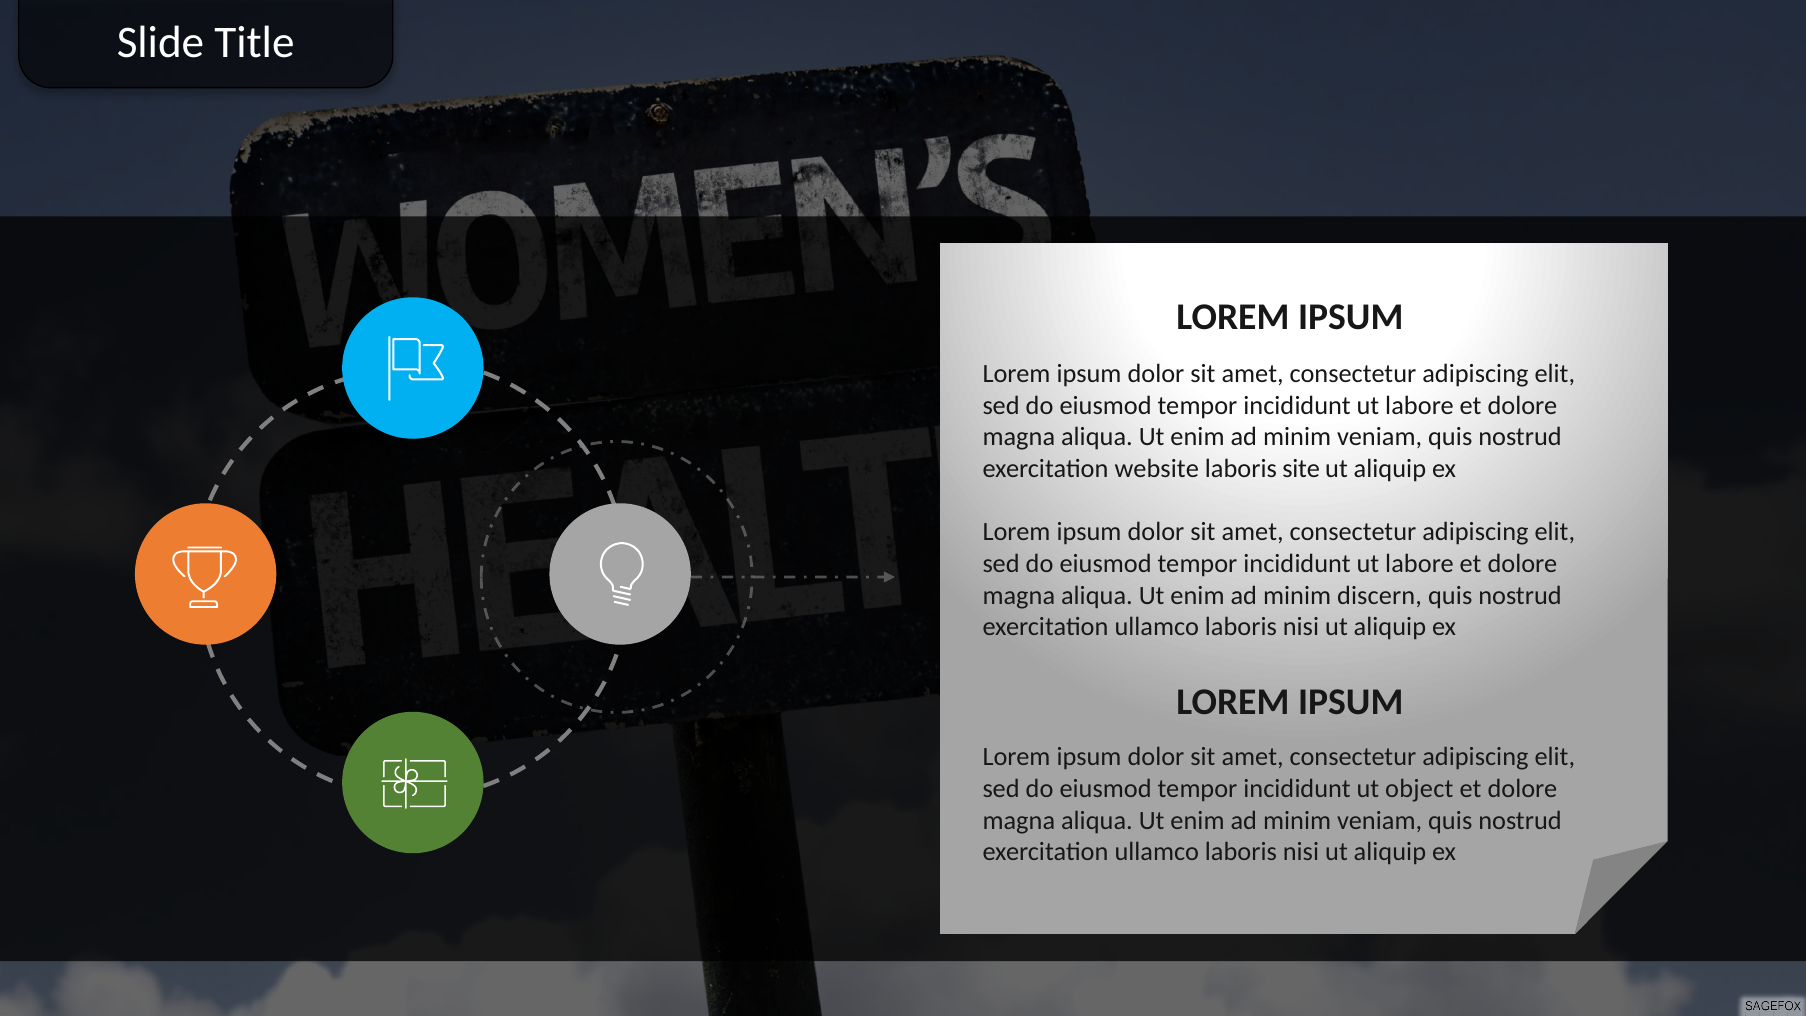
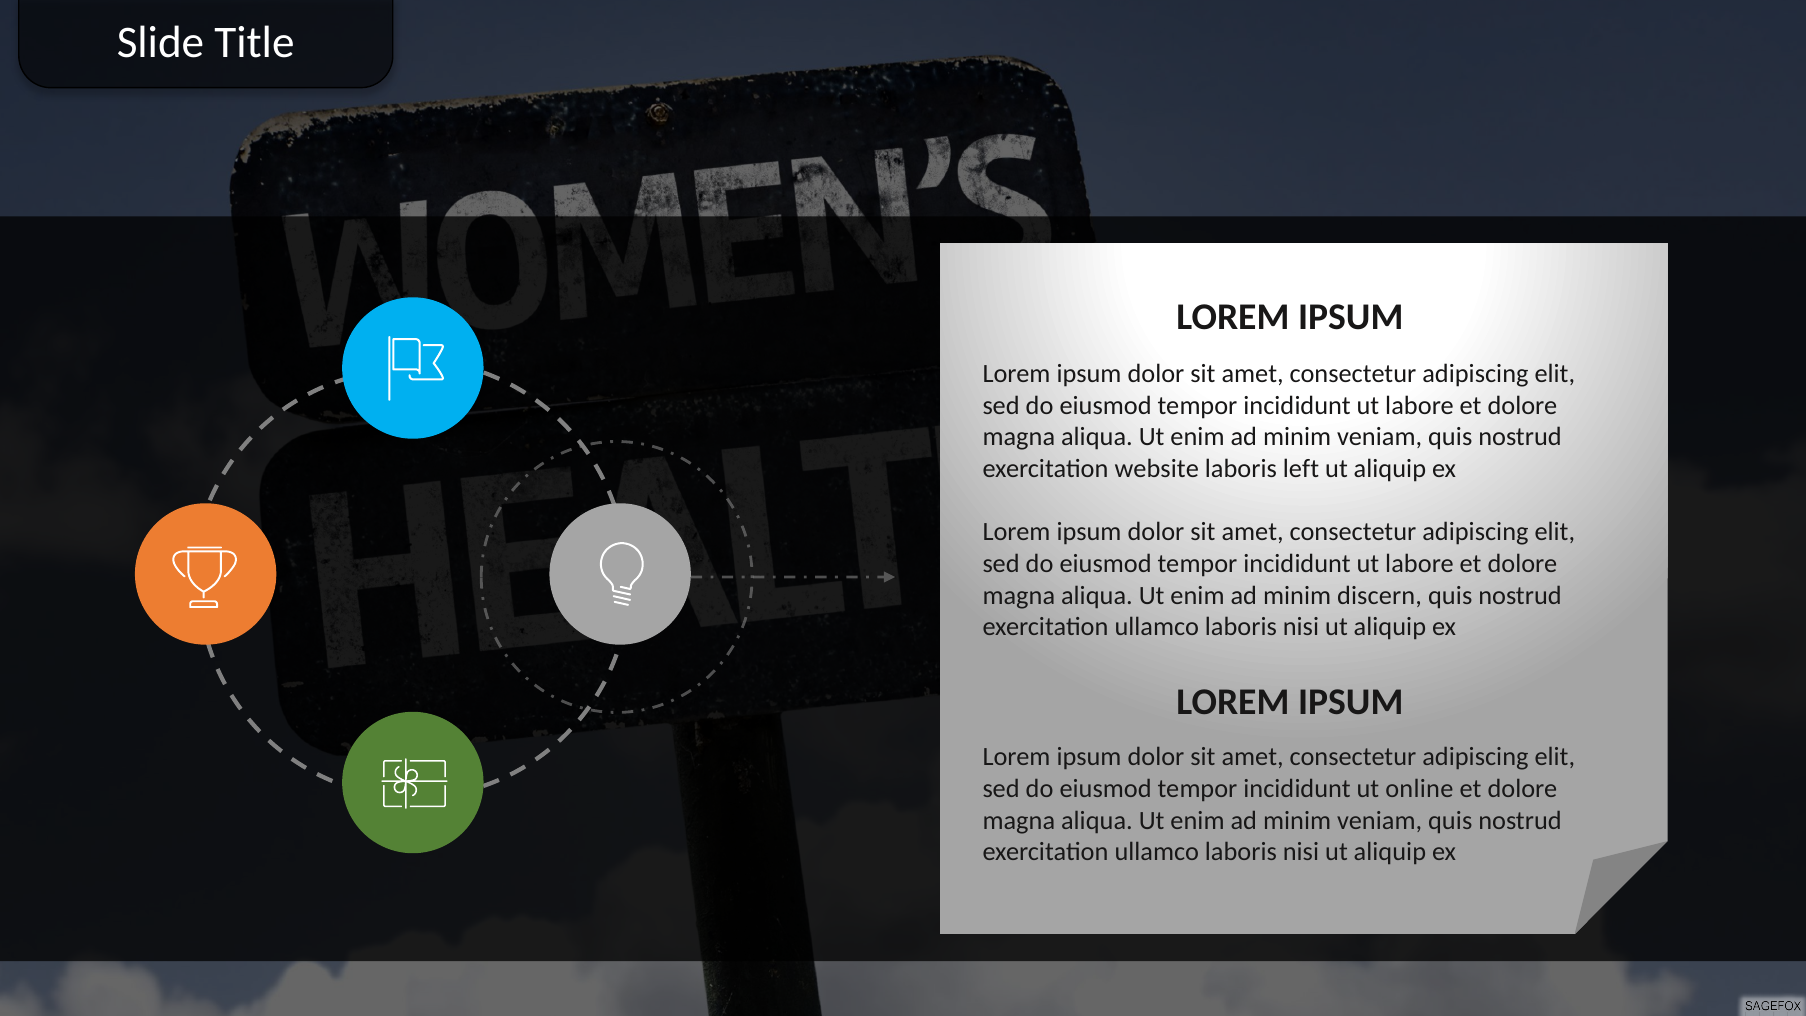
site: site -> left (1301, 469)
object: object -> online (1419, 789)
